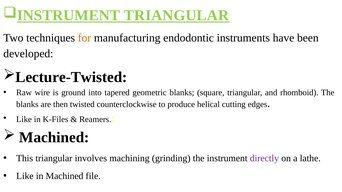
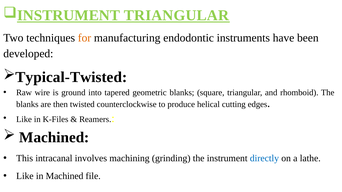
Lecture-Twisted: Lecture-Twisted -> Typical-Twisted (71, 77)
This triangular: triangular -> intracanal (54, 159)
directly colour: purple -> blue (264, 159)
